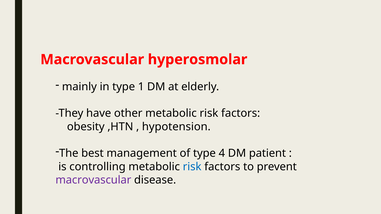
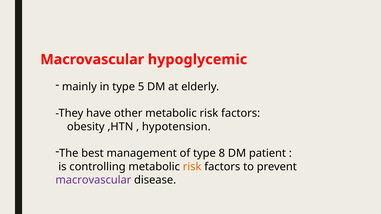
hyperosmolar: hyperosmolar -> hypoglycemic (198, 60)
1: 1 -> 5 (141, 87)
4: 4 -> 8 (222, 154)
risk colour: blue -> orange (192, 167)
